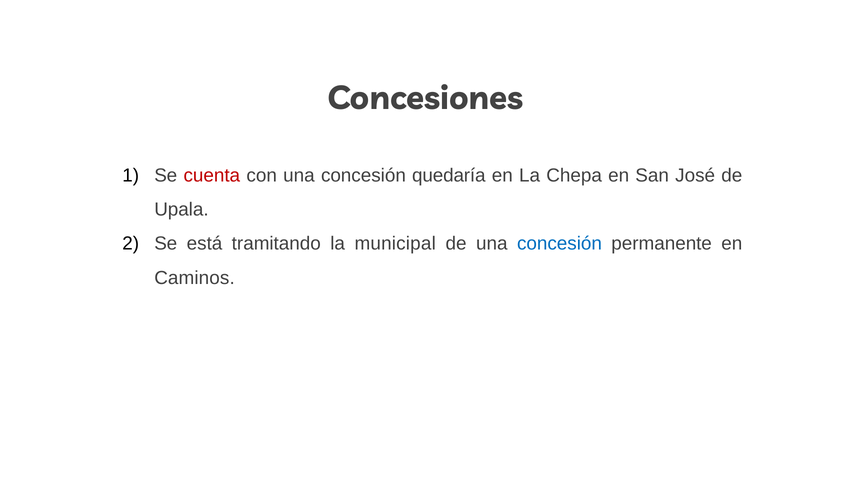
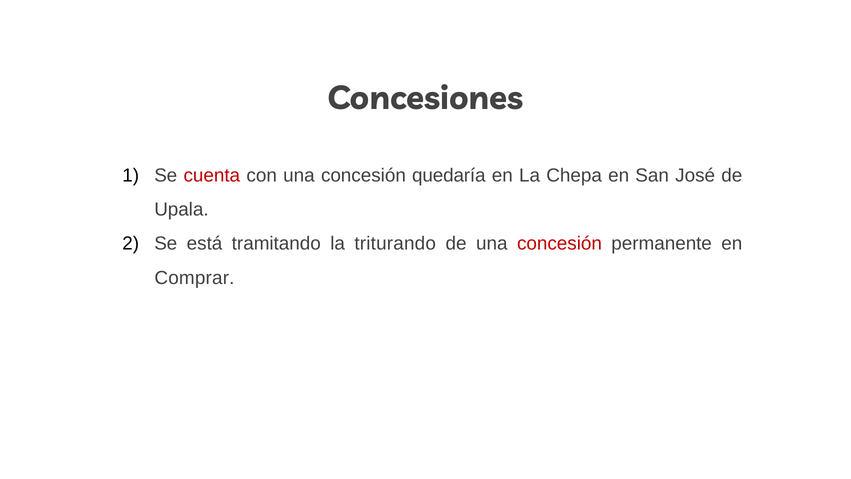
municipal: municipal -> triturando (395, 244)
concesión colour: blue -> red (559, 244)
Caminos: Caminos -> Comprar (194, 278)
